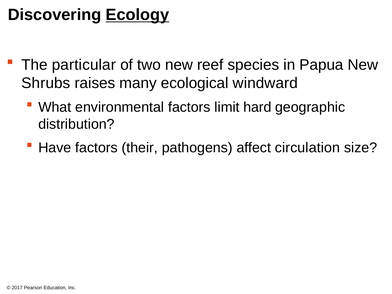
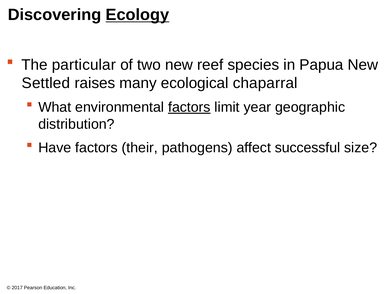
Shrubs: Shrubs -> Settled (46, 83)
windward: windward -> chaparral (265, 83)
factors underline: none -> present (189, 107)
hard: hard -> year (257, 107)
circulation: circulation -> successful (308, 148)
